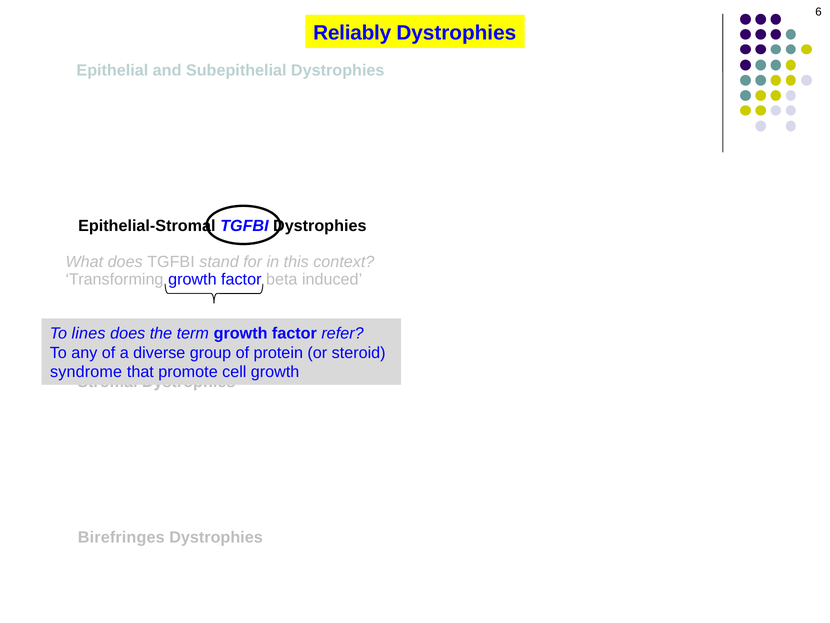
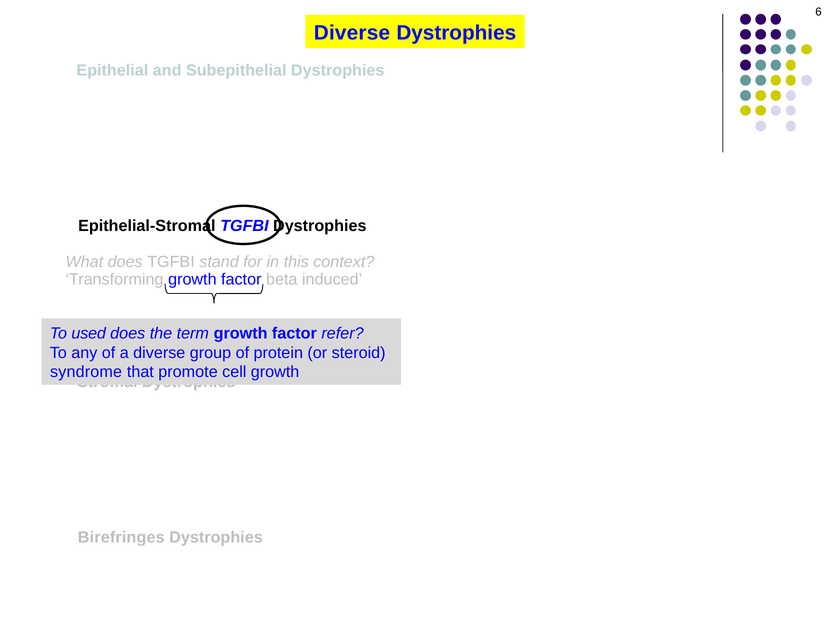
Reliably: Reliably -> Diverse (352, 33)
lines: lines -> used (89, 333)
